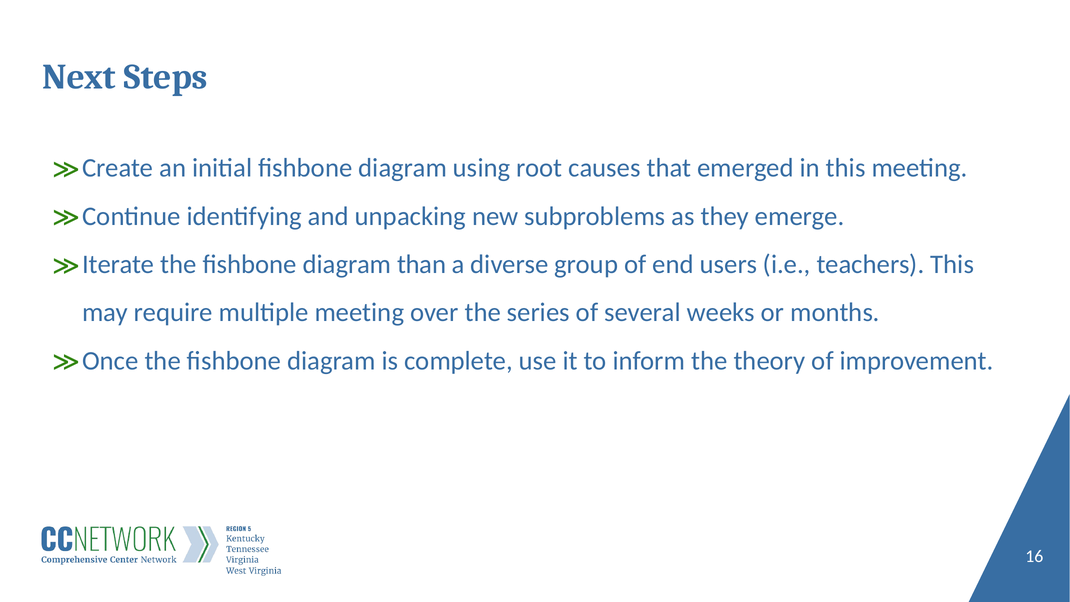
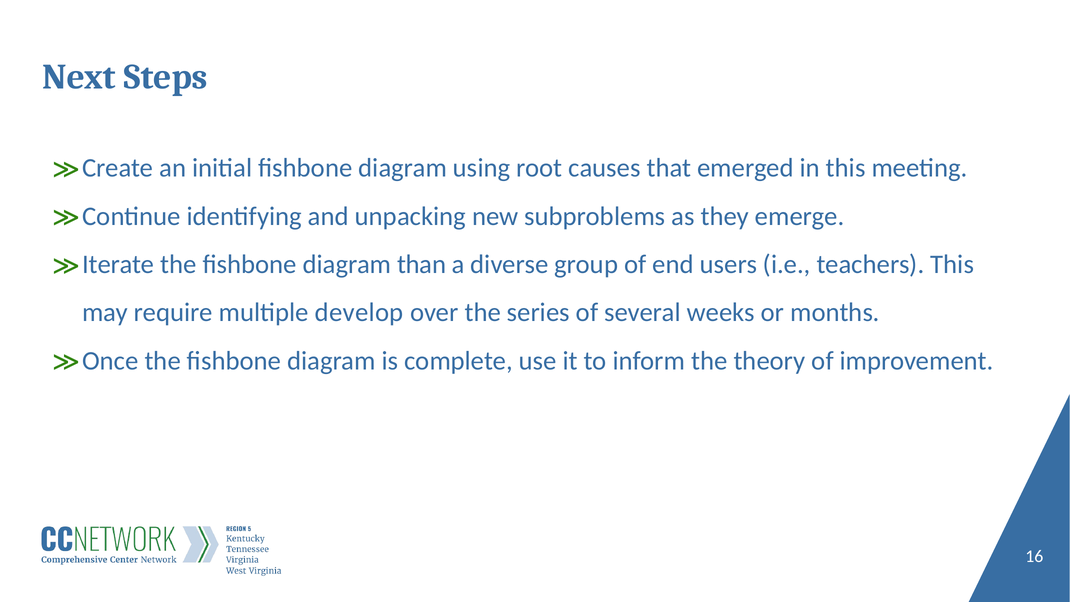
multiple meeting: meeting -> develop (359, 312)
